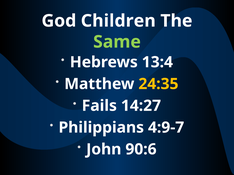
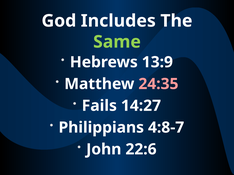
Children: Children -> Includes (118, 21)
13:4: 13:4 -> 13:9 (157, 62)
24:35 colour: yellow -> pink (158, 84)
4:9-7: 4:9-7 -> 4:8-7 (166, 128)
90:6: 90:6 -> 22:6 (141, 150)
